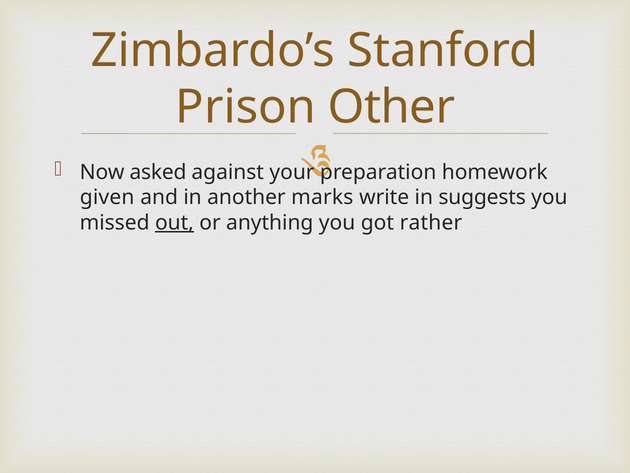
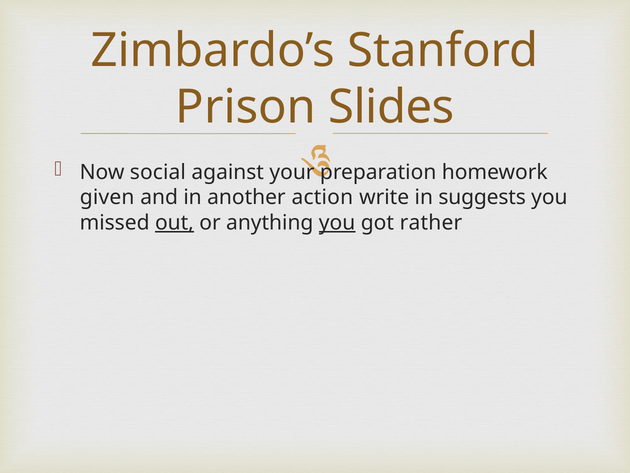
Other: Other -> Slides (391, 107)
asked: asked -> social (158, 172)
marks: marks -> action (322, 197)
you underline: none -> present (337, 223)
